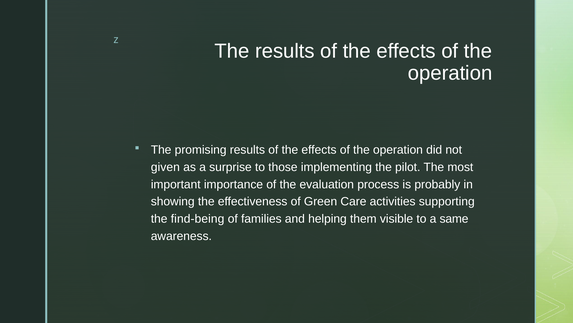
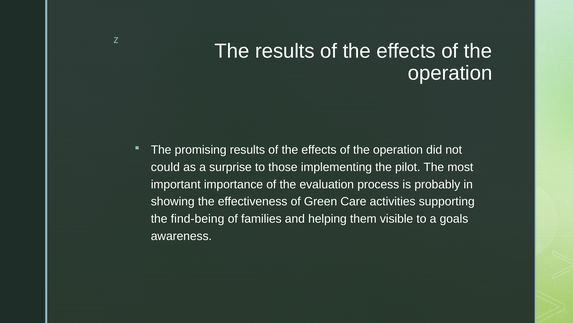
given: given -> could (165, 167)
same: same -> goals (454, 218)
